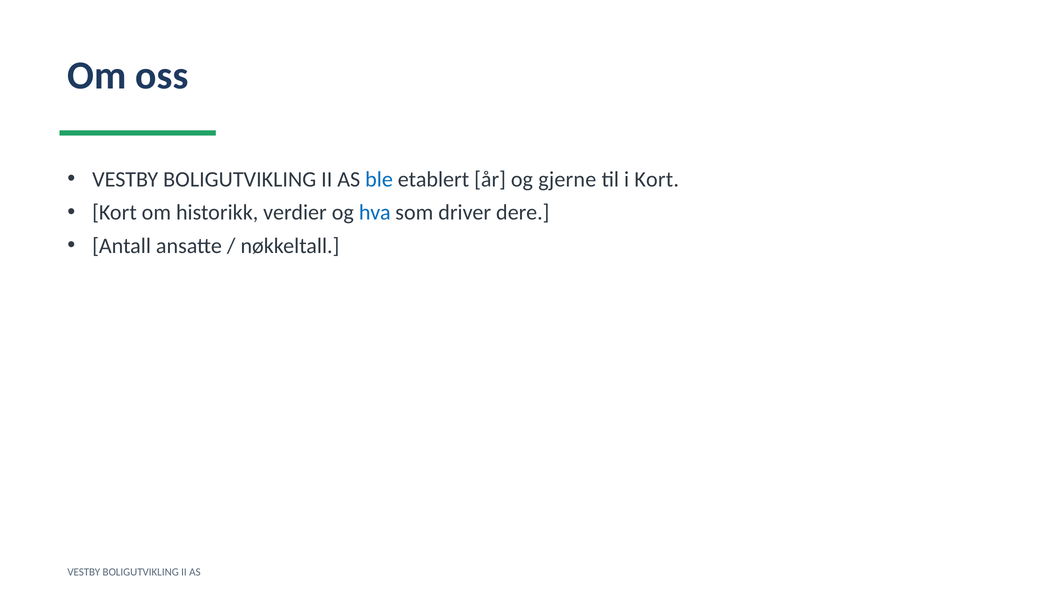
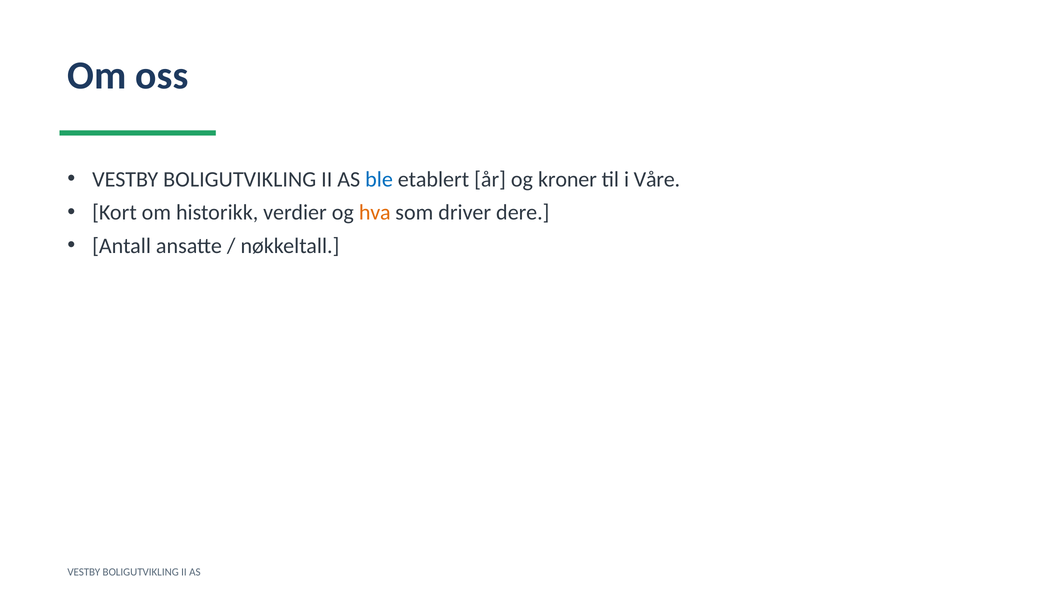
gjerne: gjerne -> kroner (567, 179)
i Kort: Kort -> Våre (657, 179)
hva colour: blue -> orange (375, 212)
